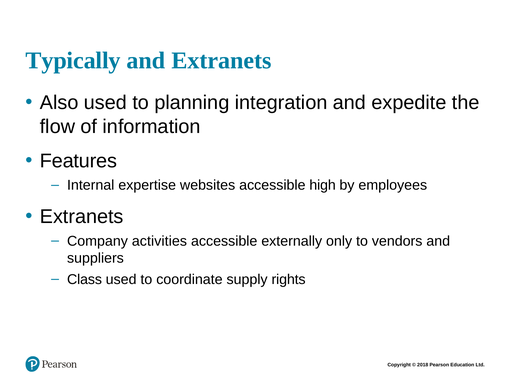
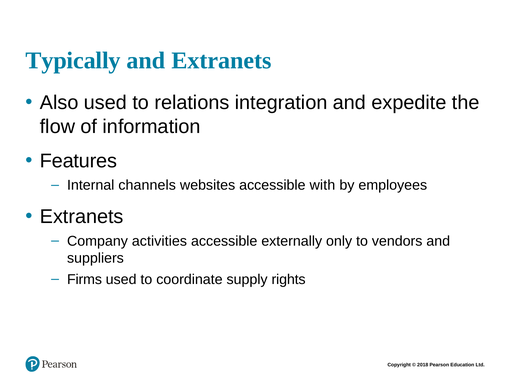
planning: planning -> relations (192, 103)
expertise: expertise -> channels (147, 185)
high: high -> with (322, 185)
Class: Class -> Firms (85, 280)
